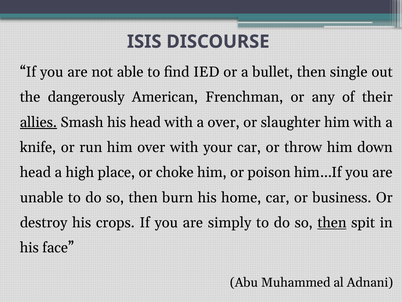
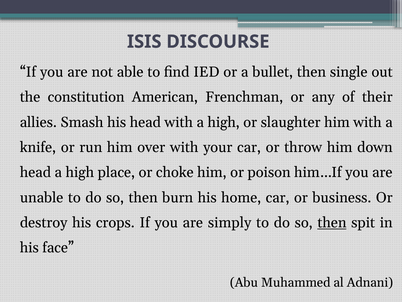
dangerously: dangerously -> constitution (86, 97)
allies underline: present -> none (38, 122)
with a over: over -> high (224, 122)
